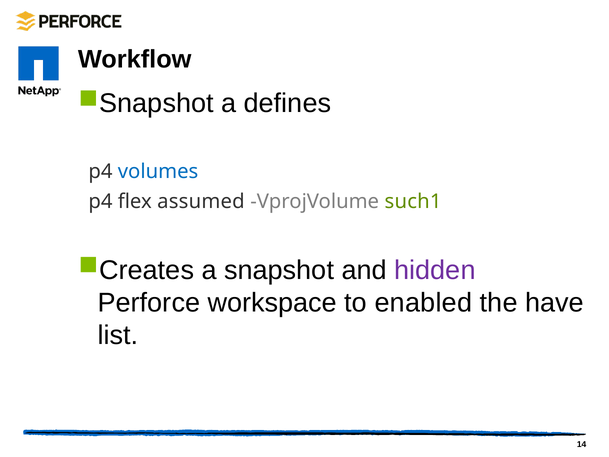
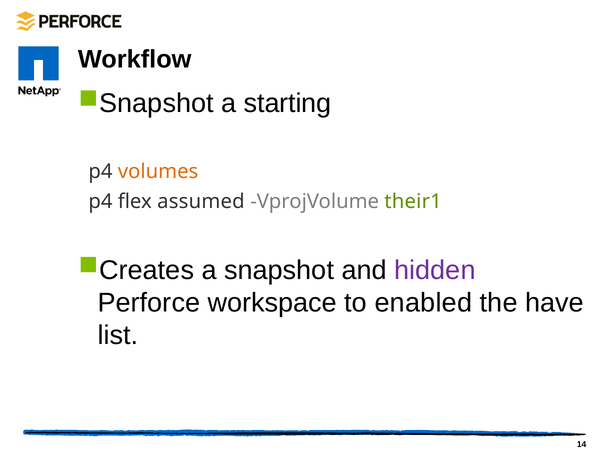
defines: defines -> starting (288, 103)
volumes colour: blue -> orange (158, 171)
such1: such1 -> their1 (413, 201)
